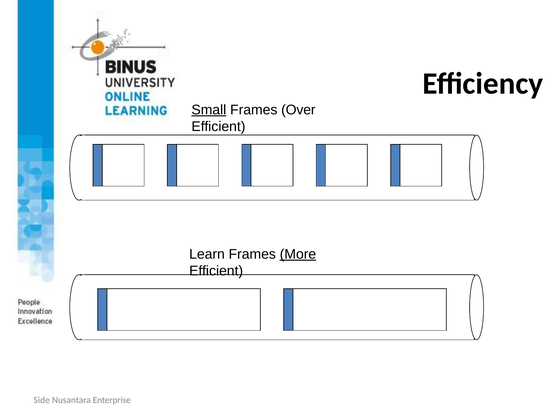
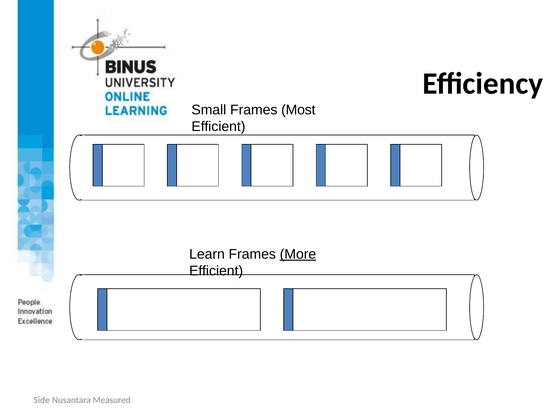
Small underline: present -> none (209, 110)
Over: Over -> Most (298, 110)
Enterprise: Enterprise -> Measured (112, 400)
